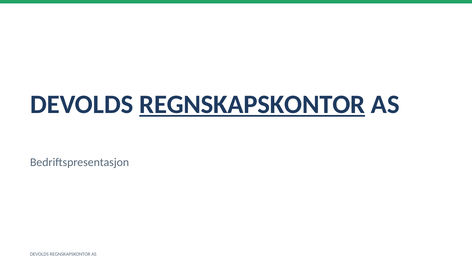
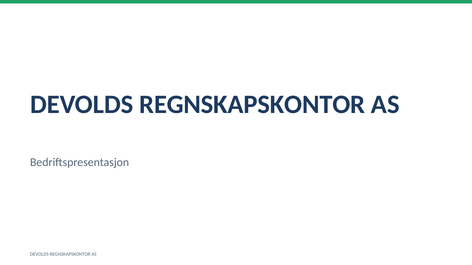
REGNSKAPSKONTOR underline: present -> none (252, 105)
